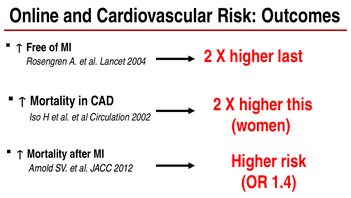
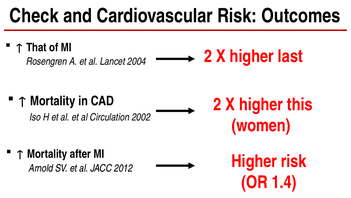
Online: Online -> Check (34, 16)
Free: Free -> That (36, 47)
